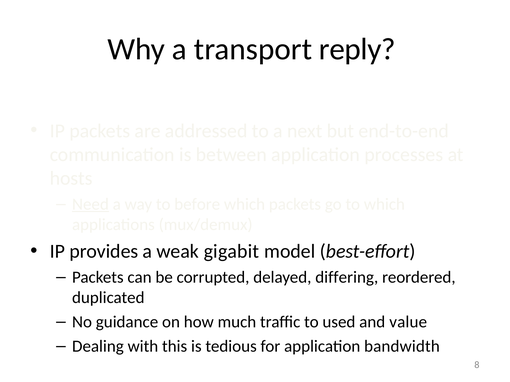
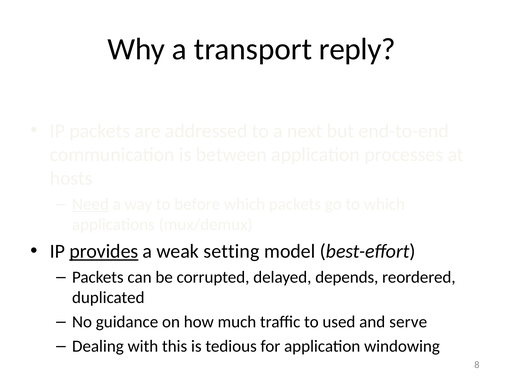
provides underline: none -> present (104, 252)
gigabit: gigabit -> setting (231, 252)
differing: differing -> depends (347, 278)
value: value -> serve (408, 322)
bandwidth: bandwidth -> windowing (402, 347)
